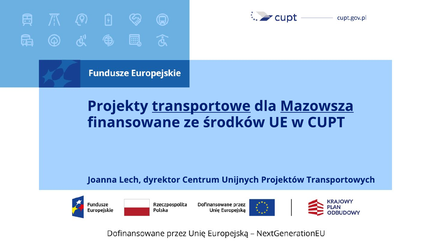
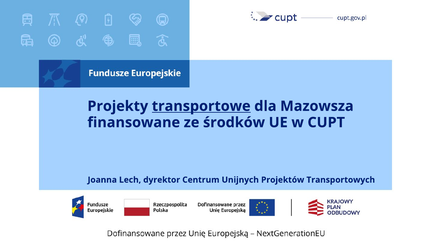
Mazowsza underline: present -> none (317, 106)
